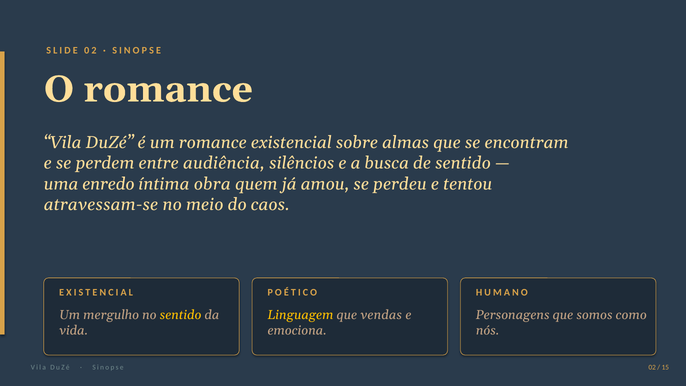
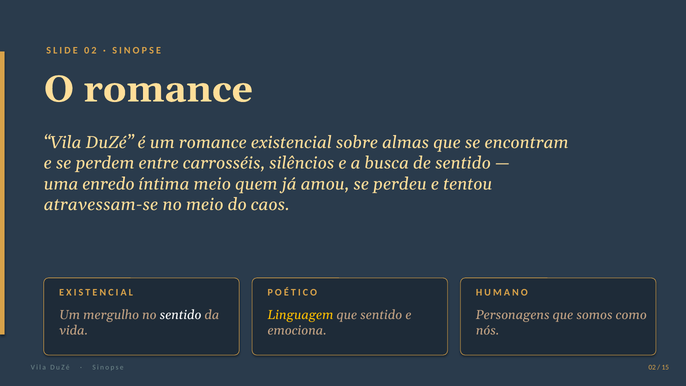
audiência: audiência -> carrosséis (224, 163)
íntima obra: obra -> meio (212, 184)
sentido colour: yellow -> white (181, 315)
que vendas: vendas -> sentido (381, 315)
